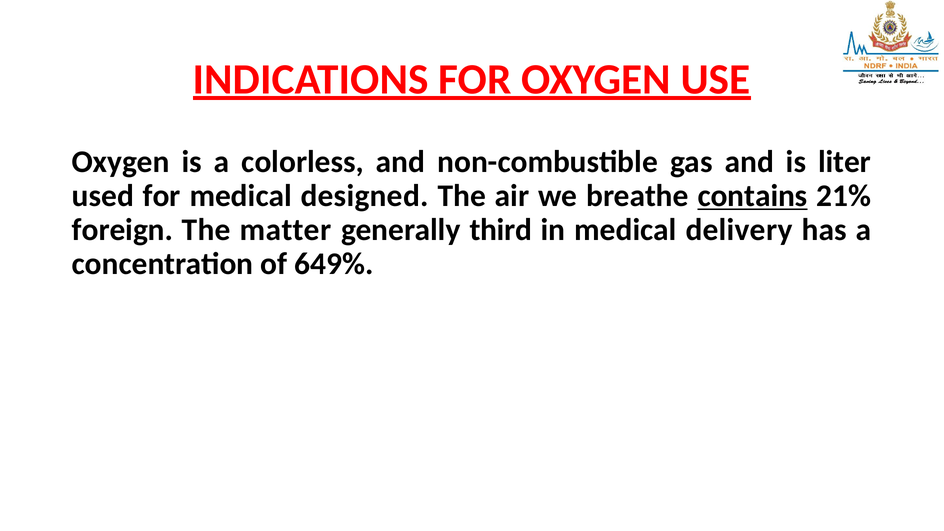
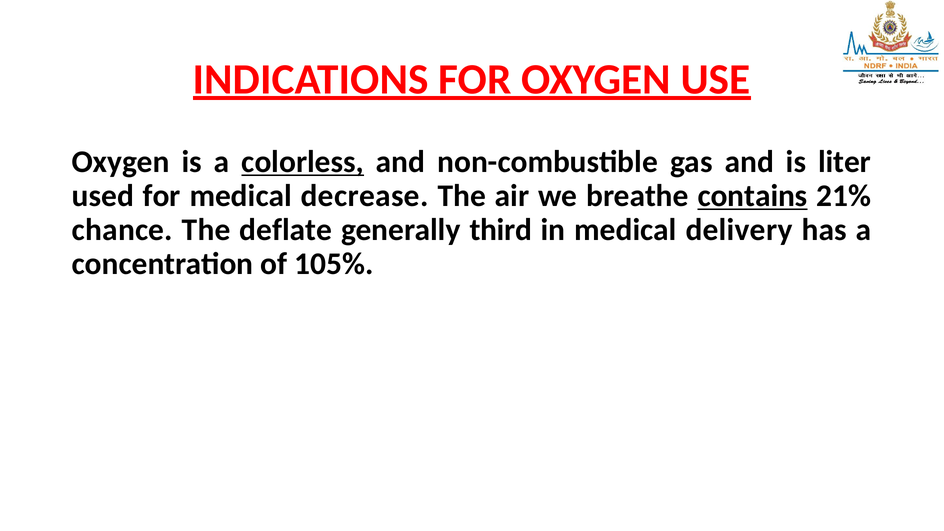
colorless underline: none -> present (303, 162)
designed: designed -> decrease (365, 196)
foreign: foreign -> chance (122, 230)
matter: matter -> deflate (286, 230)
649%: 649% -> 105% (334, 264)
